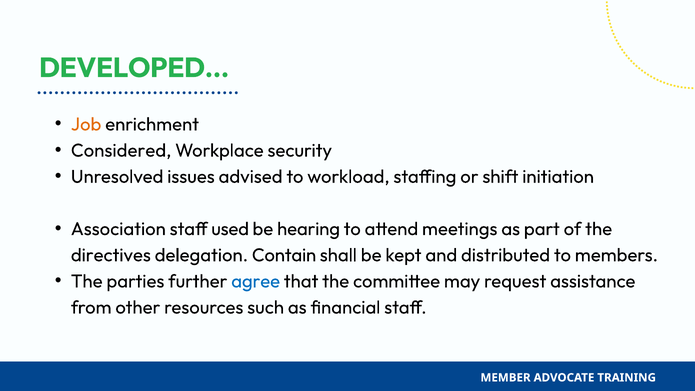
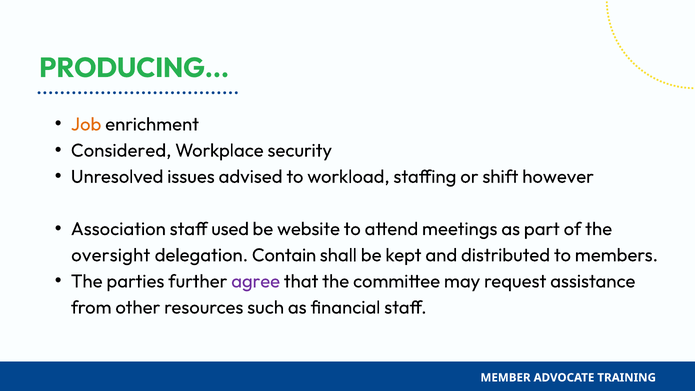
DEVELOPED: DEVELOPED -> PRODUCING (134, 68)
initiation: initiation -> however (558, 177)
hearing: hearing -> website (309, 229)
directives: directives -> oversight (111, 255)
agree colour: blue -> purple (256, 281)
